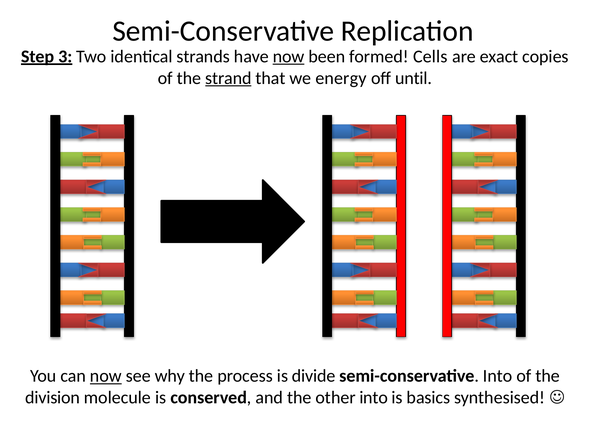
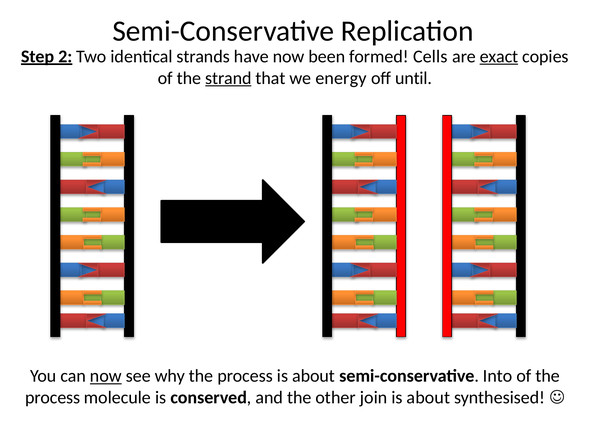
3: 3 -> 2 (65, 56)
now underline: present -> none (289, 56)
exact underline: none -> present (499, 56)
process is divide: divide -> about (314, 376)
division: division -> process (53, 397)
other into: into -> join (374, 397)
basics: basics -> about (428, 397)
